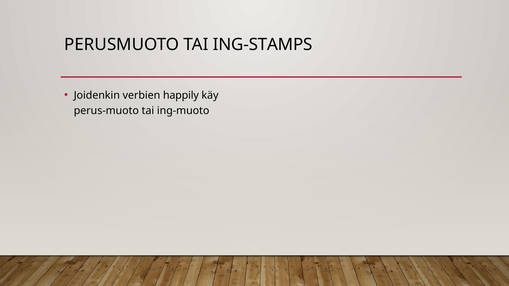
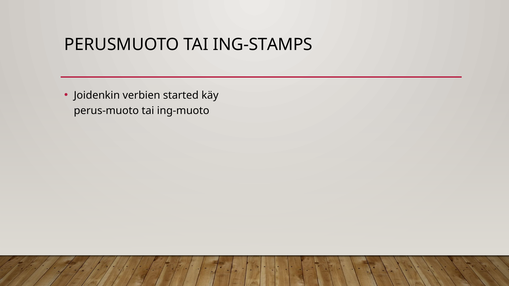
happily: happily -> started (181, 96)
